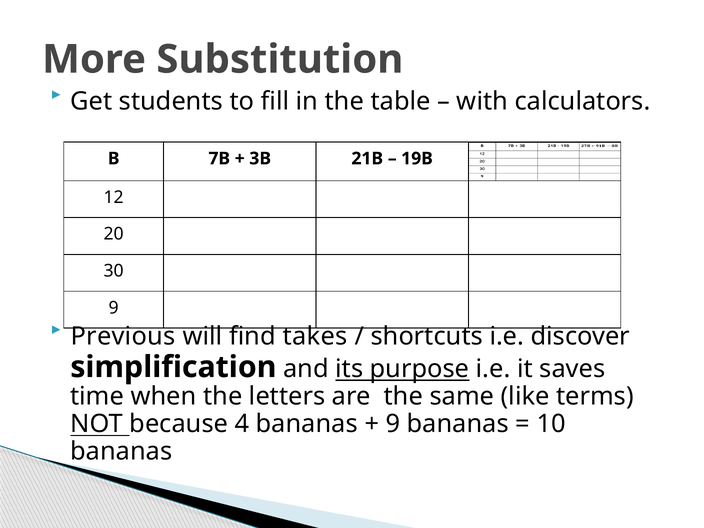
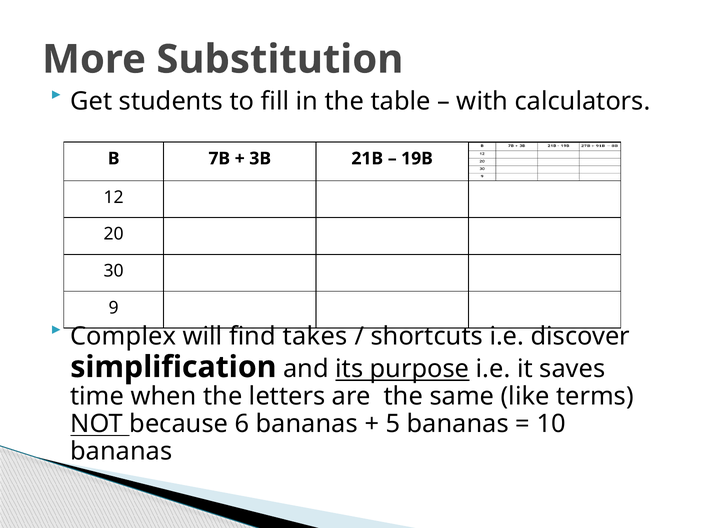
Previous: Previous -> Complex (123, 336)
4: 4 -> 6 (242, 424)
9: 9 -> 5 (393, 424)
